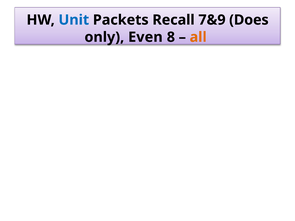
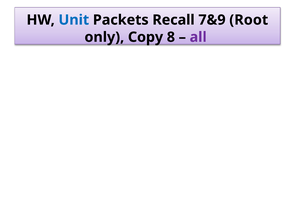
Does: Does -> Root (249, 20)
Even: Even -> Copy (146, 37)
all colour: orange -> purple (198, 37)
